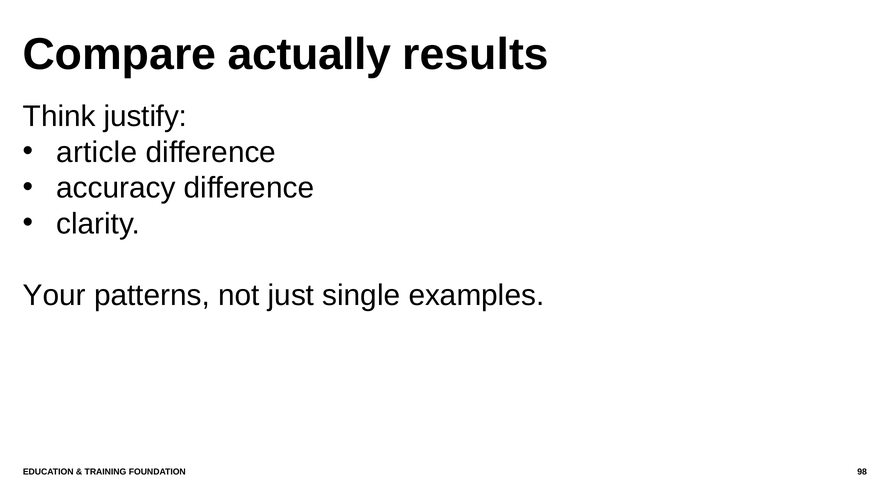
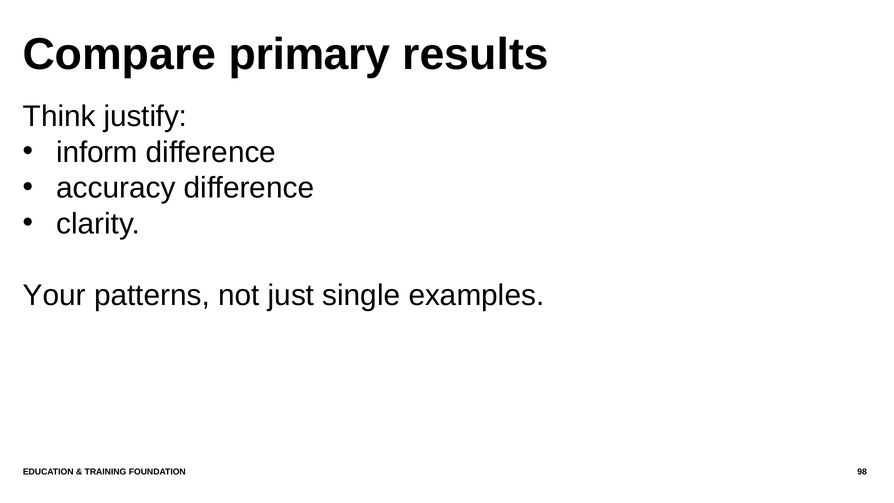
actually: actually -> primary (310, 54)
article: article -> inform (97, 152)
